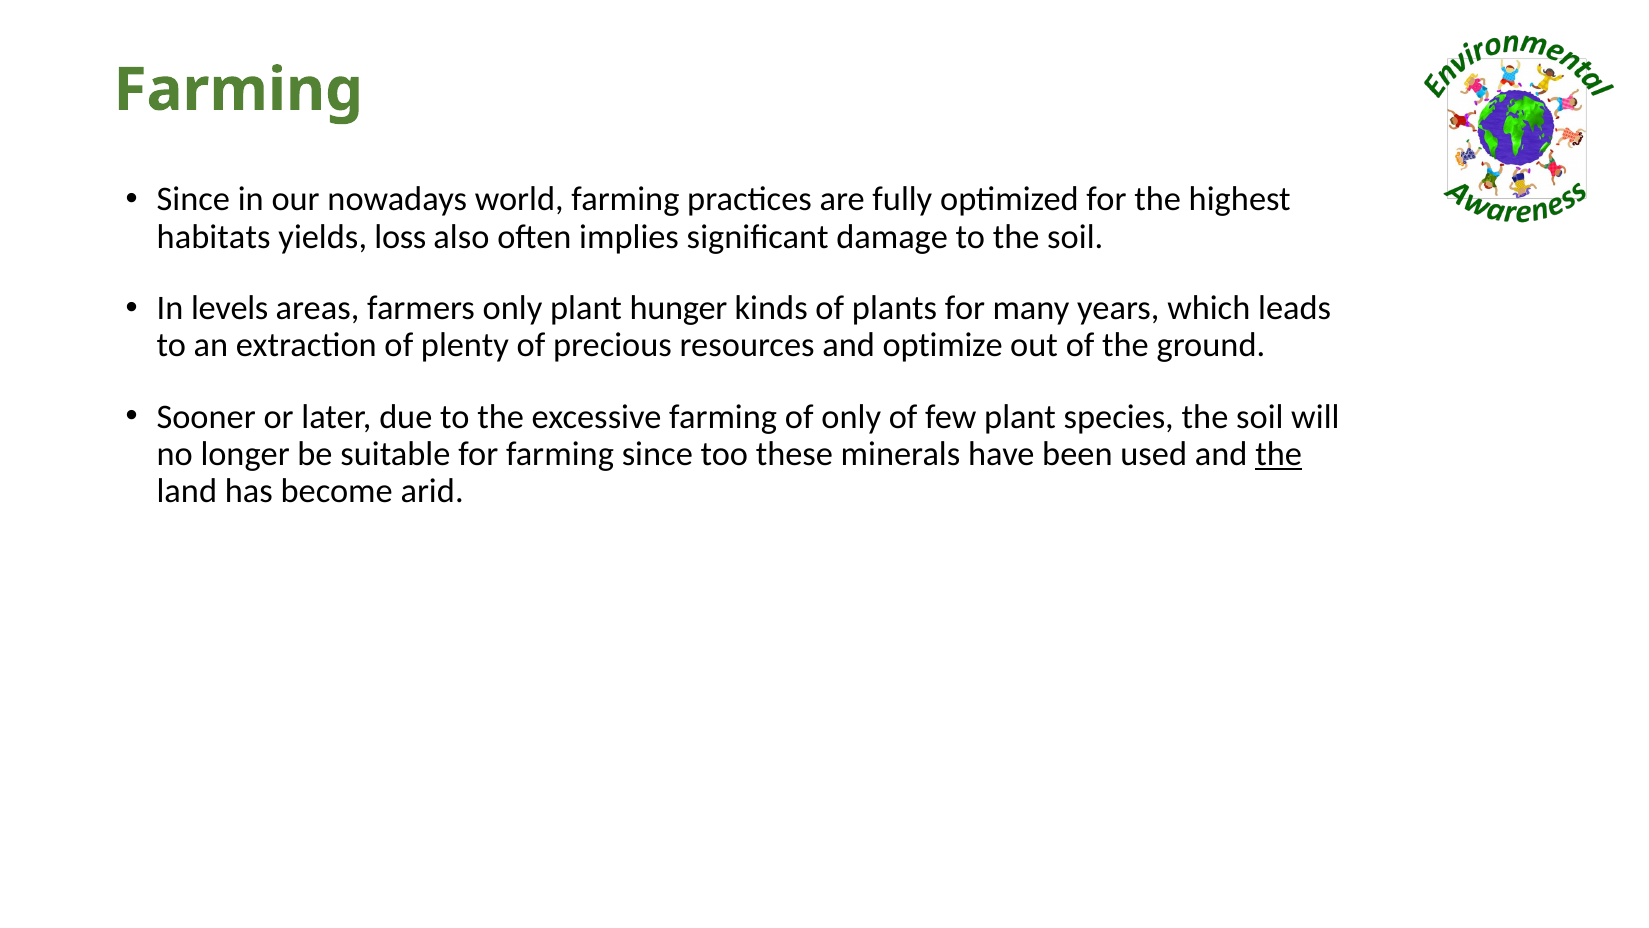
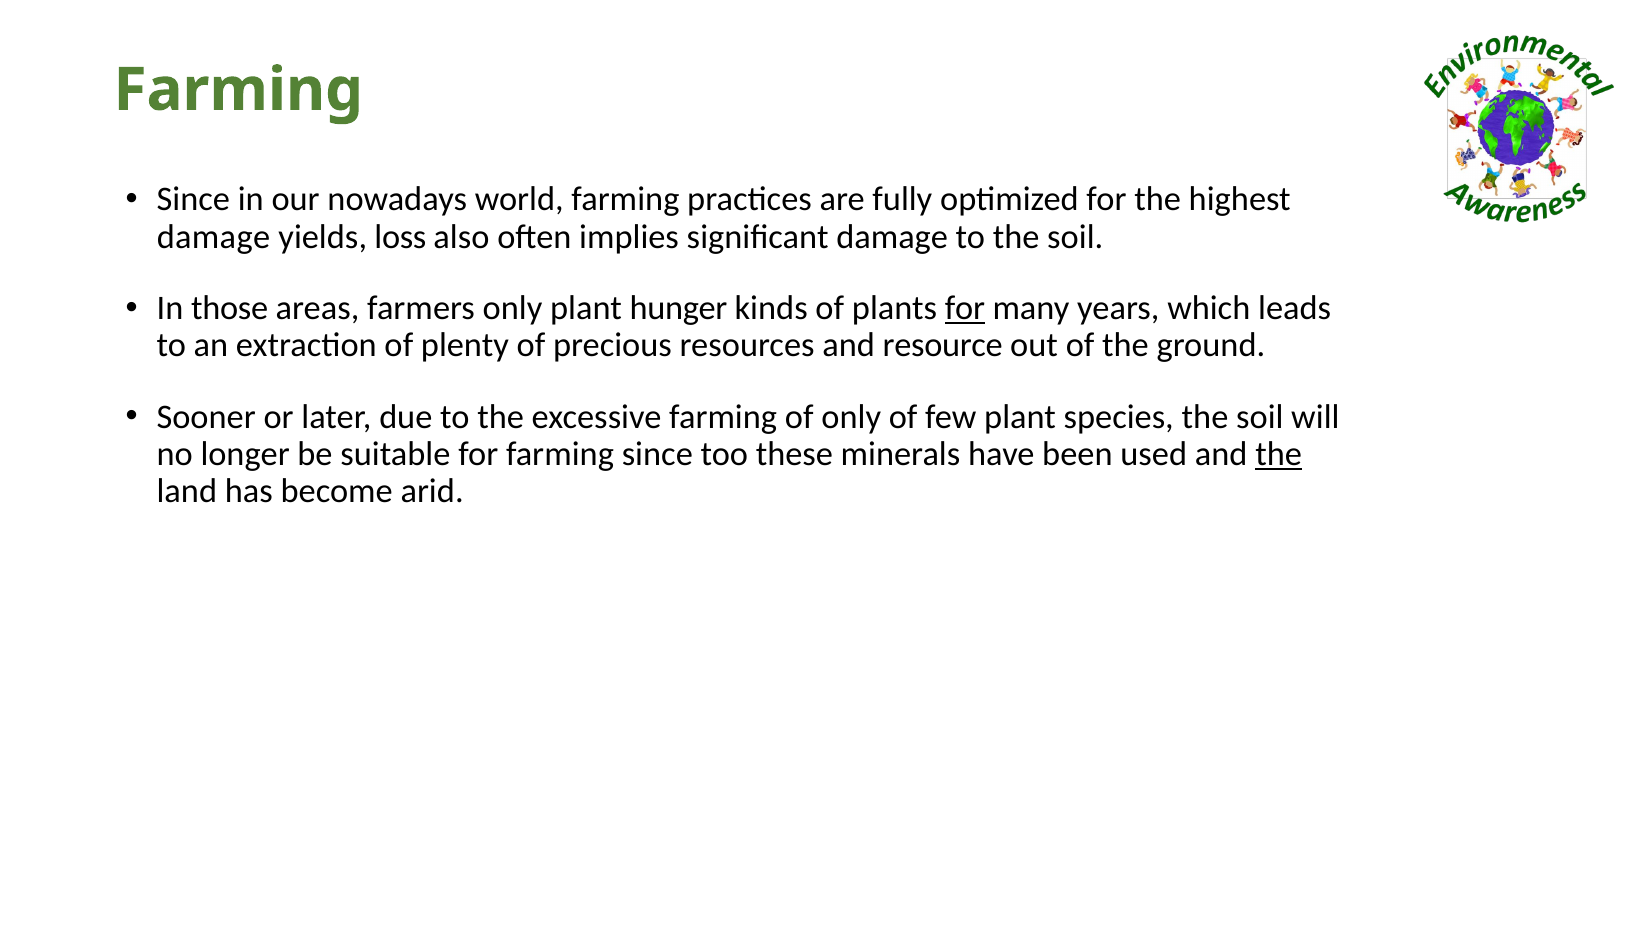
habitats: habitats -> damage (213, 237)
levels: levels -> those (230, 308)
for underline: none -> present (965, 308)
optimize: optimize -> resource (943, 345)
